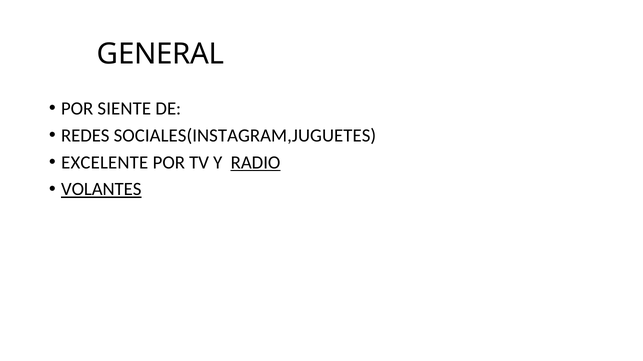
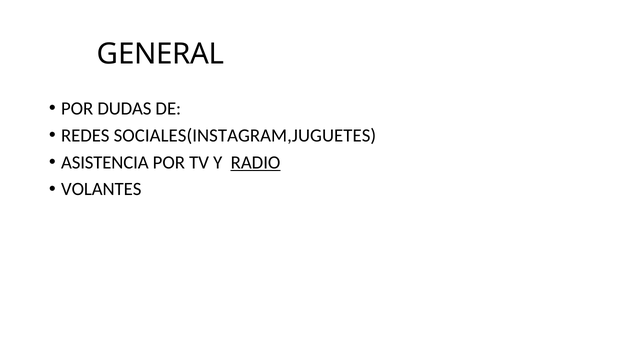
SIENTE: SIENTE -> DUDAS (124, 109)
EXCELENTE: EXCELENTE -> ASISTENCIA (105, 163)
VOLANTES underline: present -> none (101, 190)
